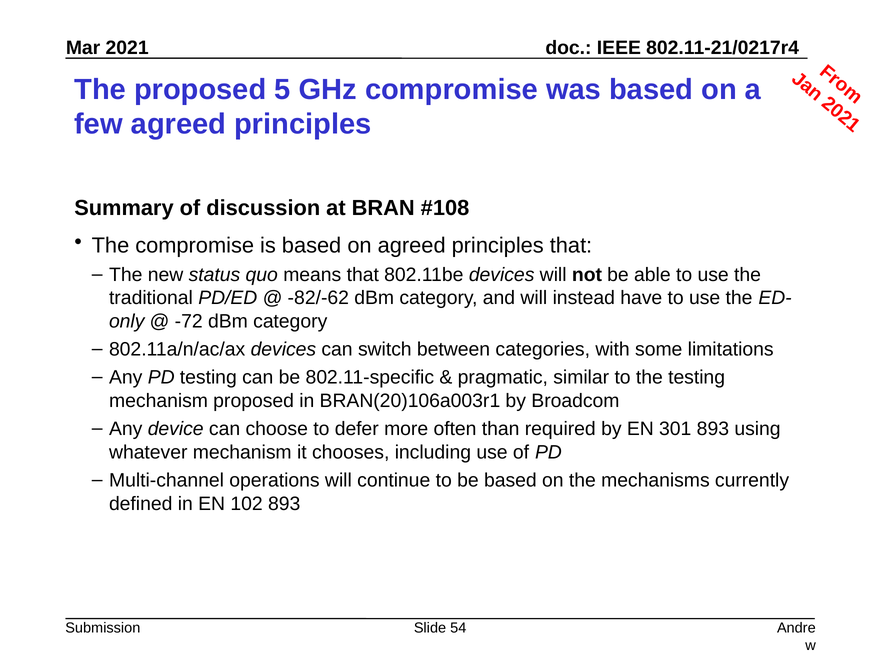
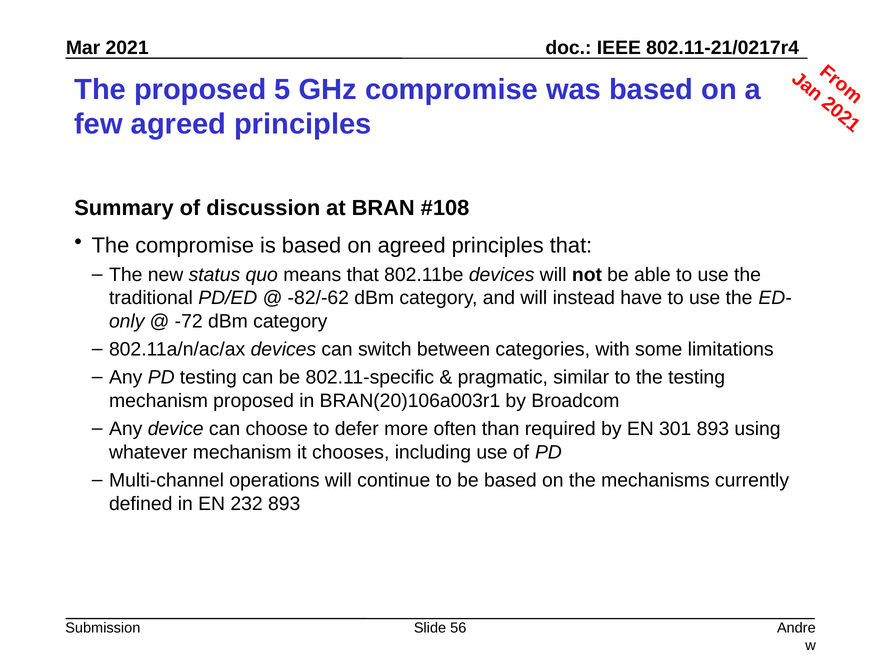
102: 102 -> 232 (247, 503)
54: 54 -> 56 (458, 628)
